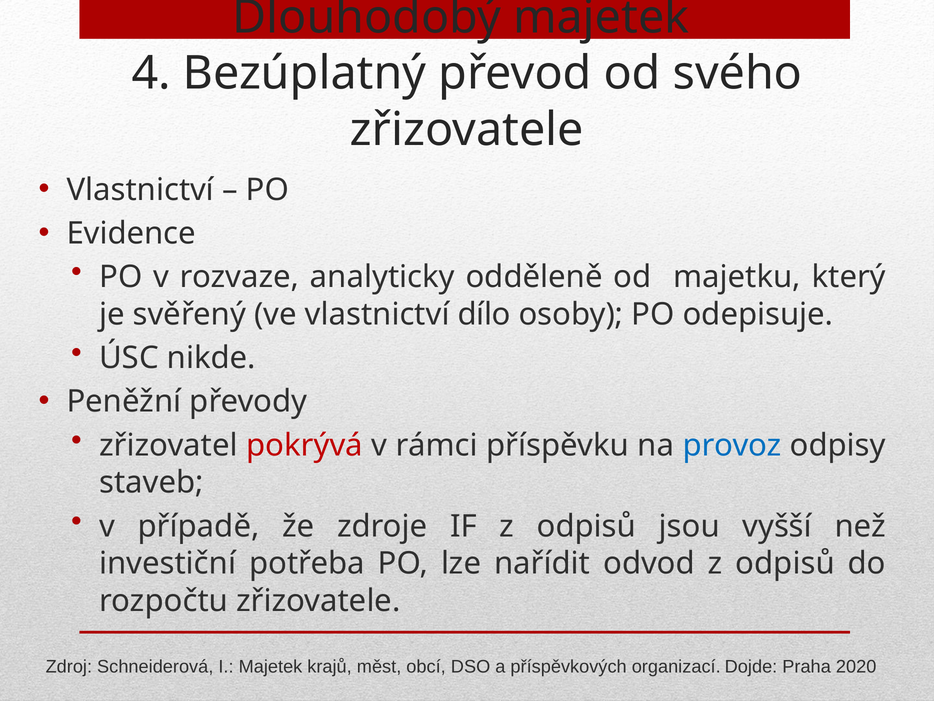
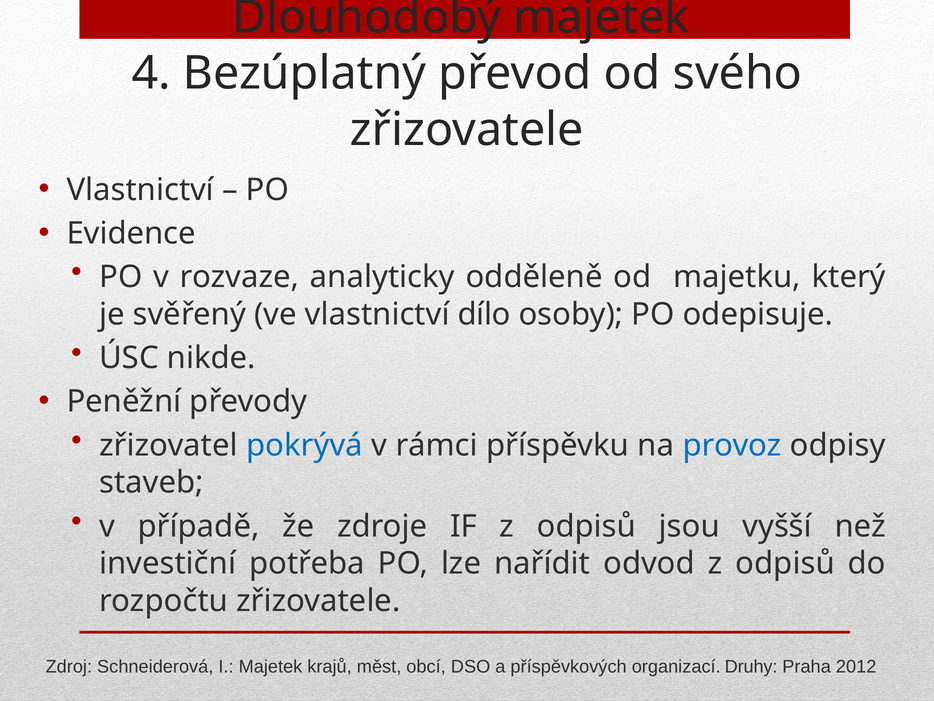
pokrývá colour: red -> blue (305, 445)
Dojde: Dojde -> Druhy (751, 666)
2020: 2020 -> 2012 (856, 666)
